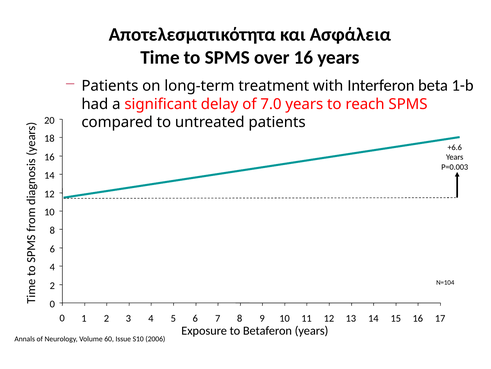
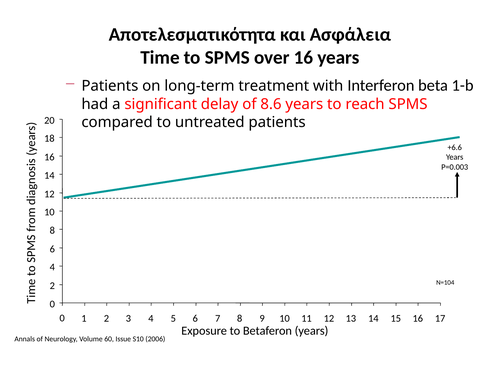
7.0: 7.0 -> 8.6 (271, 104)
